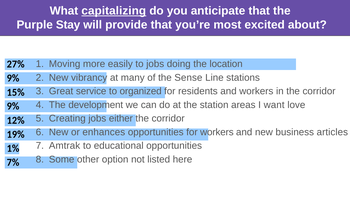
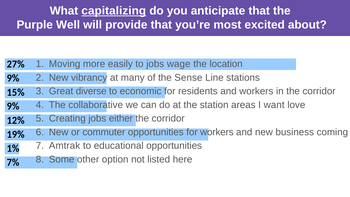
Stay: Stay -> Well (68, 25)
doing: doing -> wage (179, 64)
service: service -> diverse (91, 91)
organized: organized -> economic (141, 91)
development: development -> collaborative (96, 105)
enhances: enhances -> commuter (104, 132)
articles: articles -> coming (332, 132)
